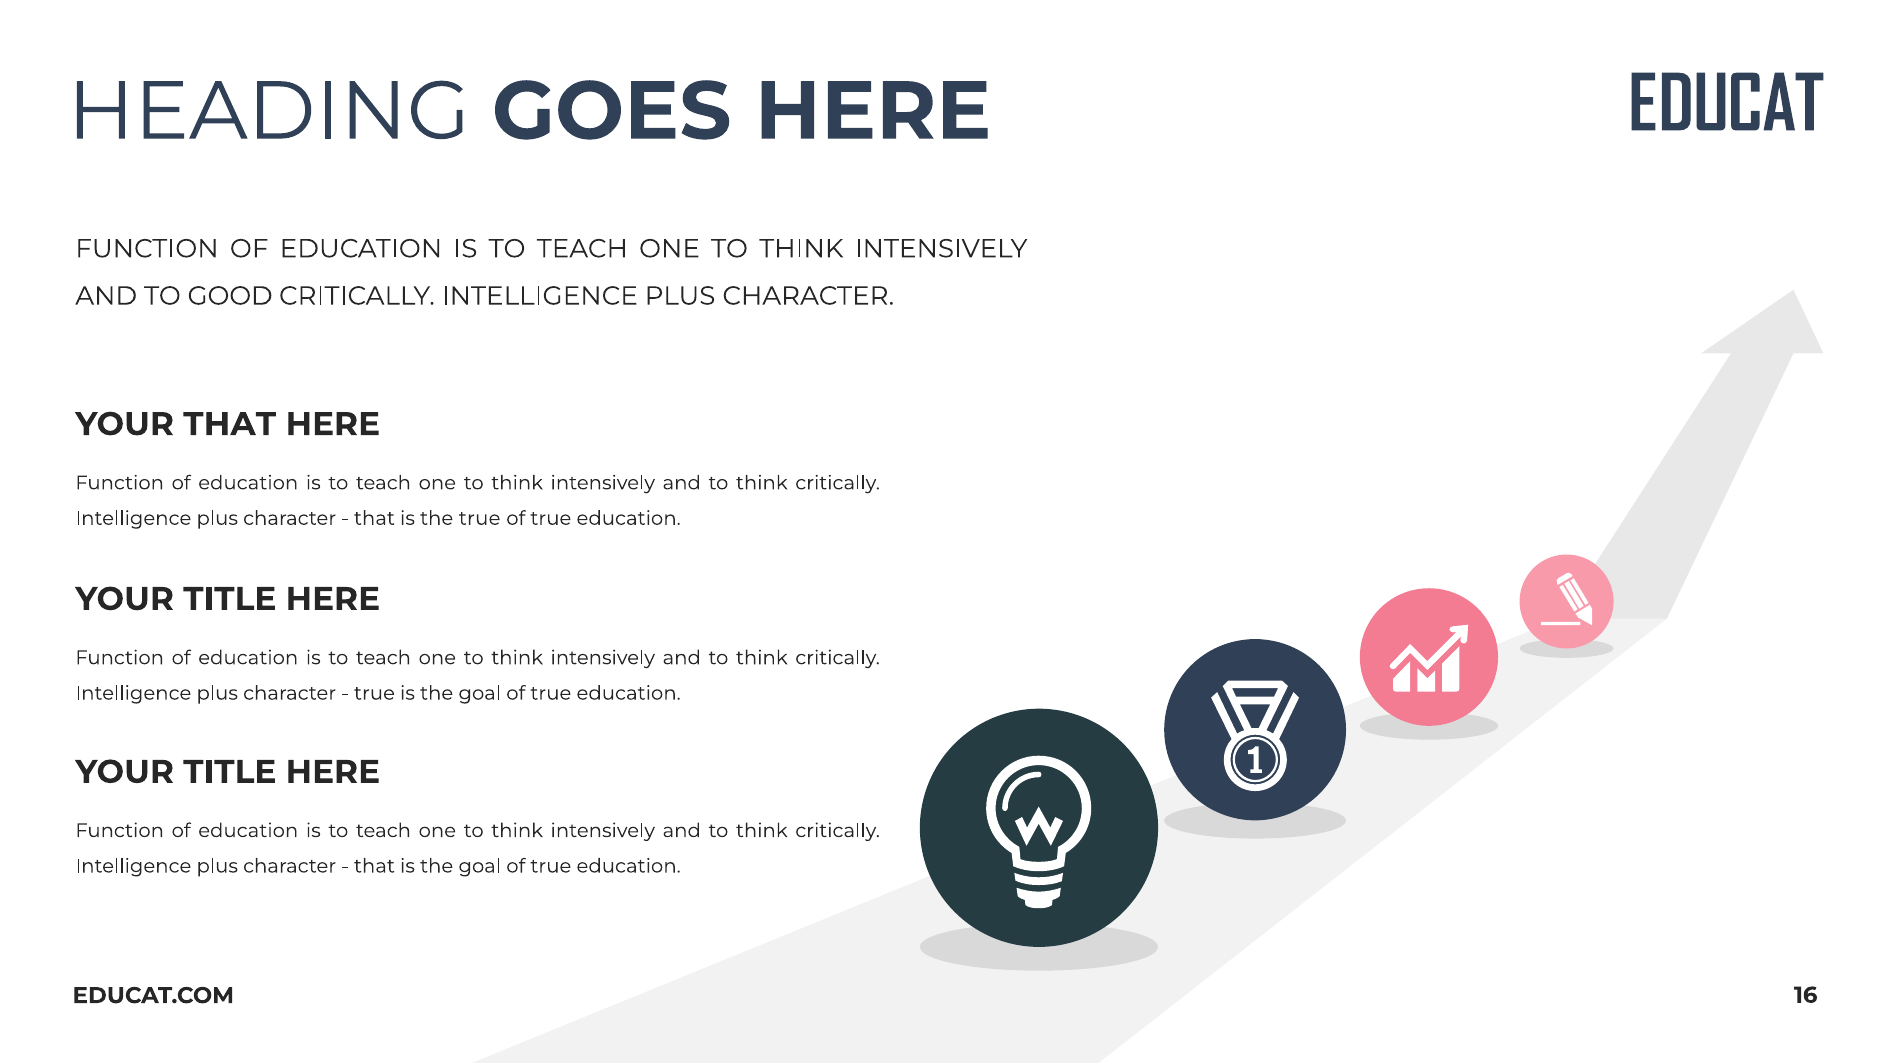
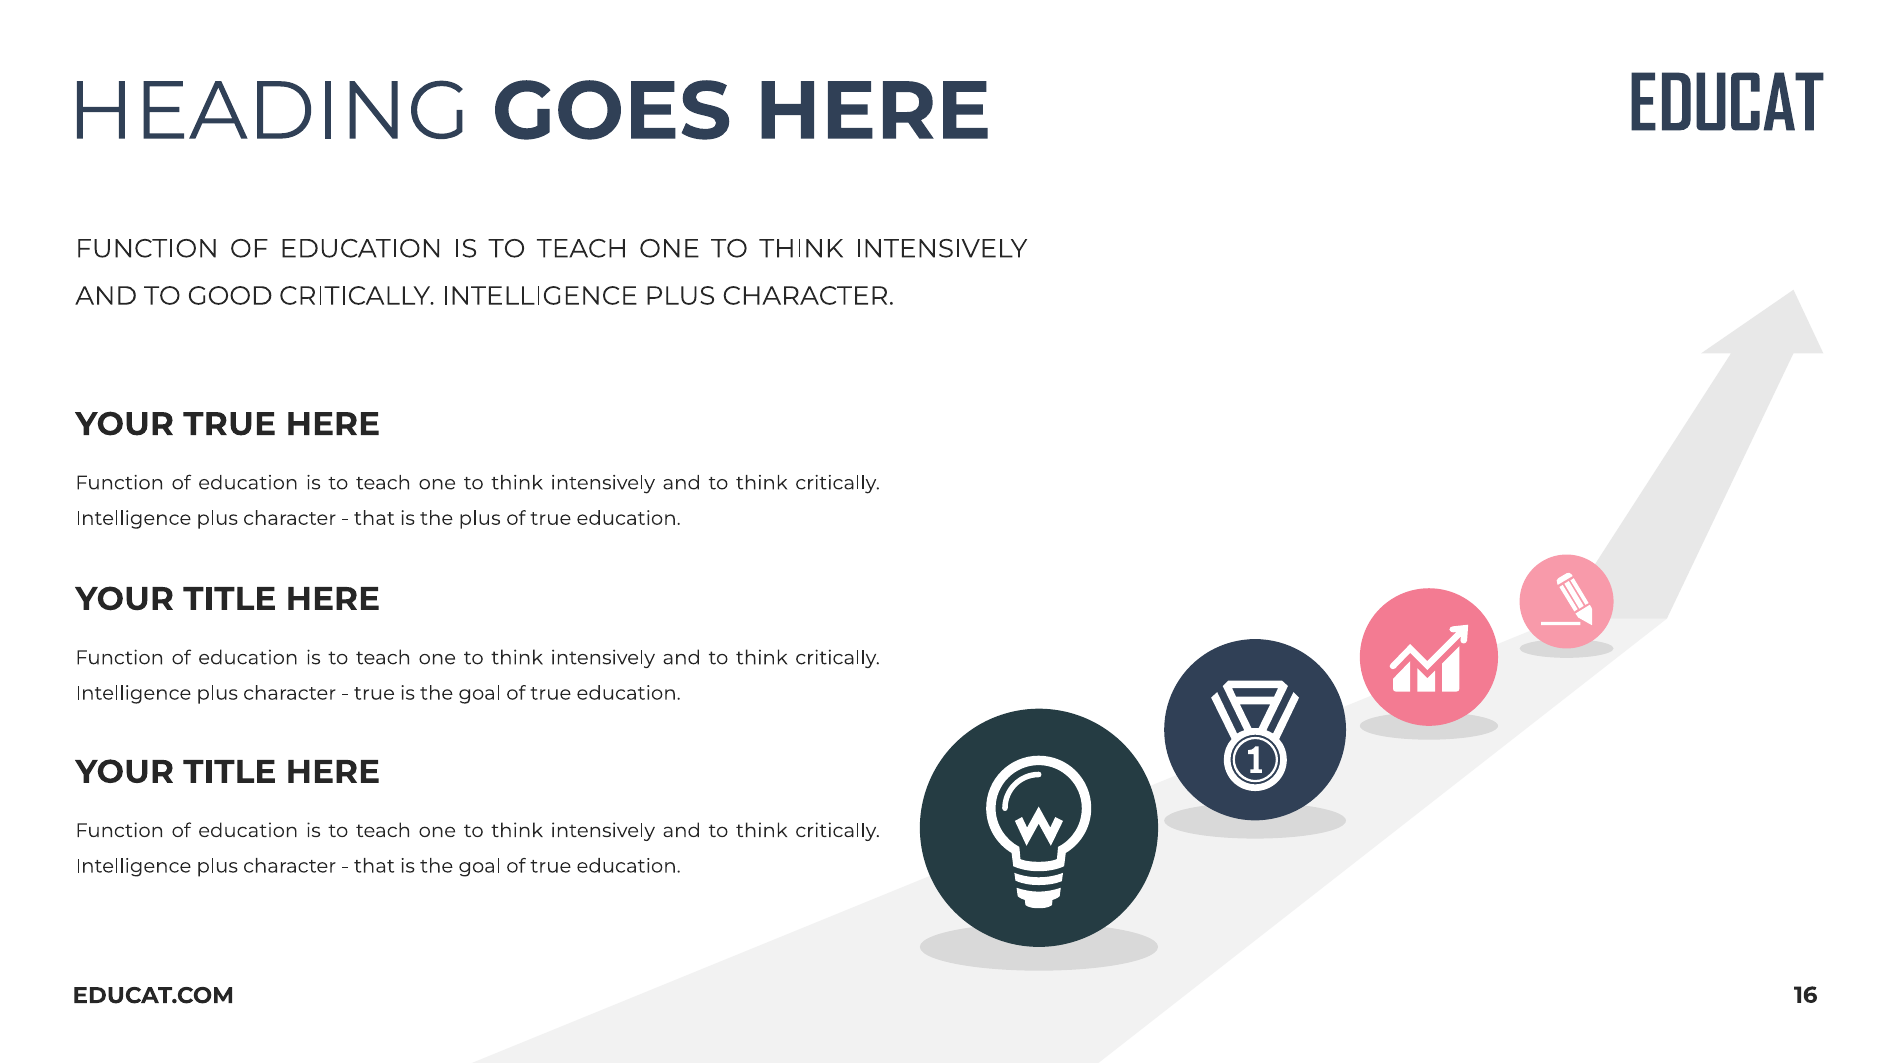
YOUR THAT: THAT -> TRUE (230, 424)
the true: true -> plus (480, 518)
